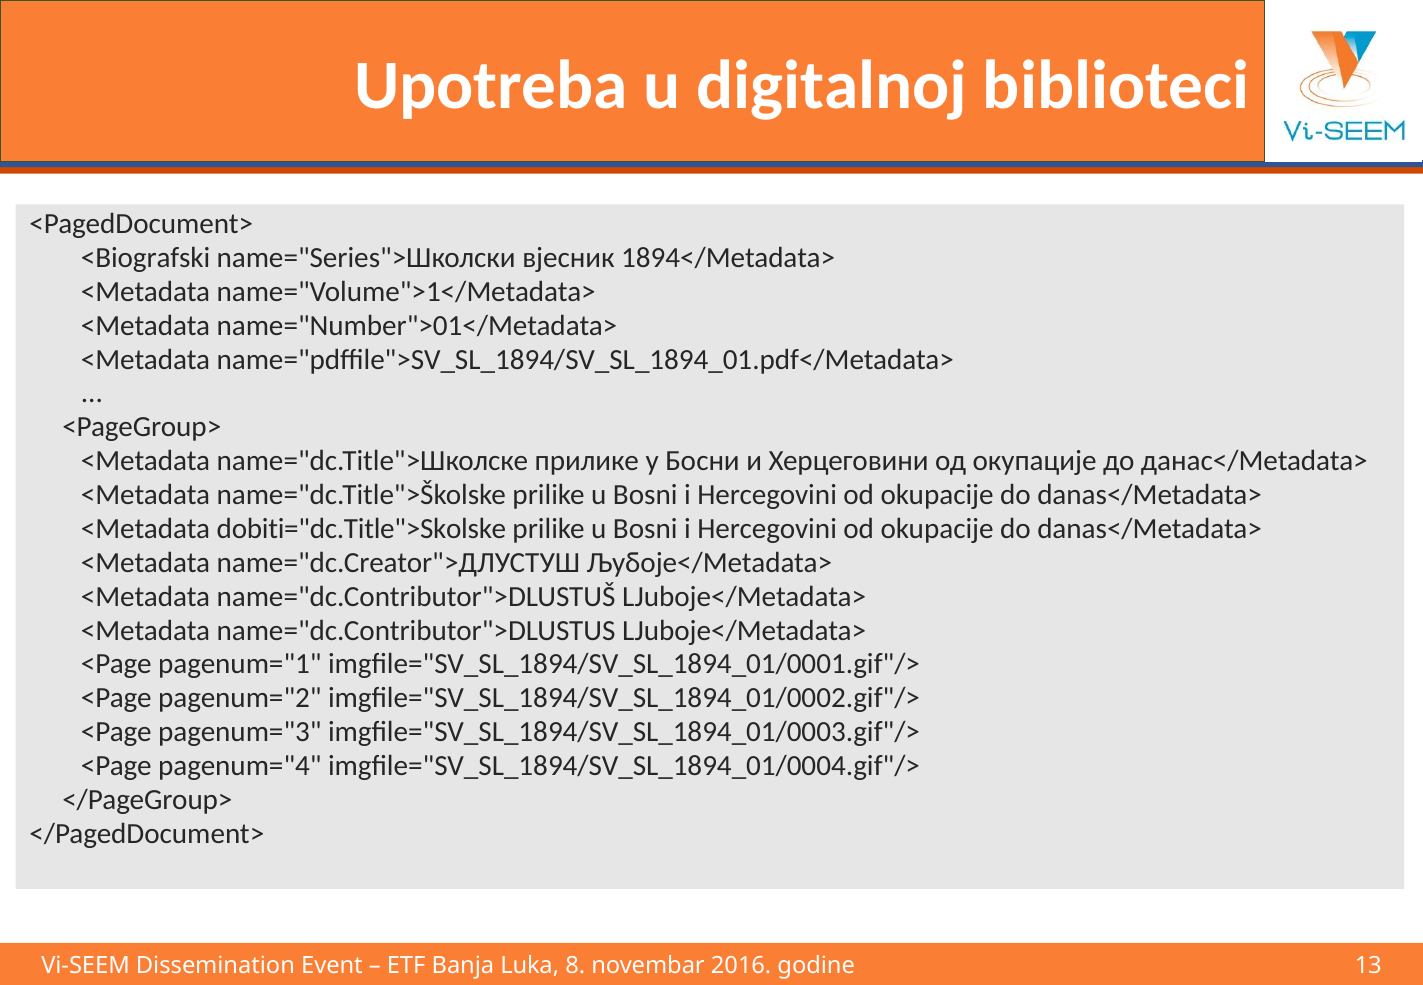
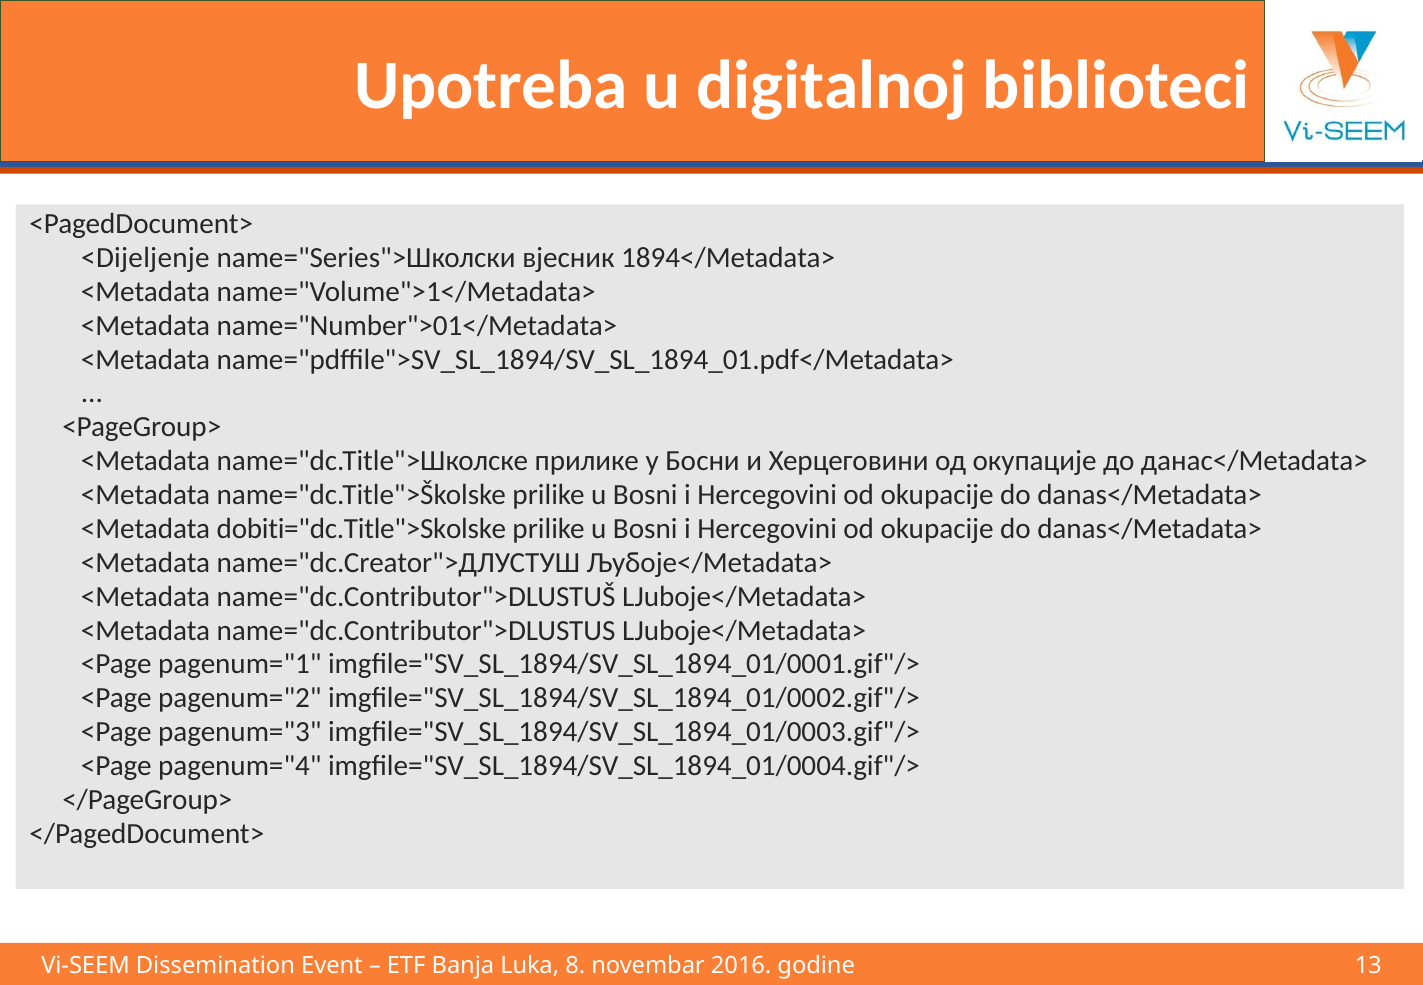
<Biografski: <Biografski -> <Dijeljenje (145, 258)
